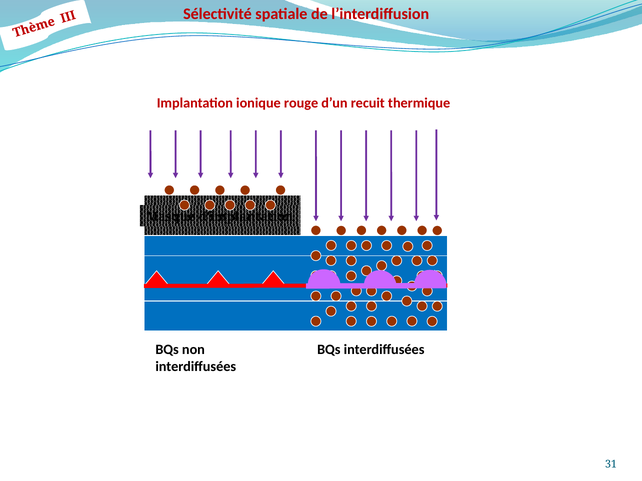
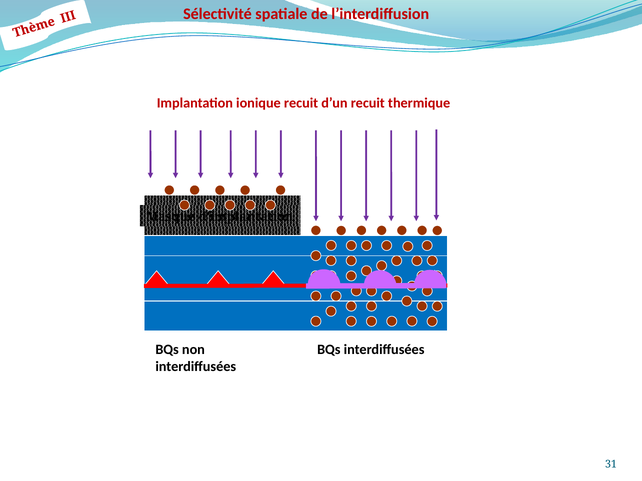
ionique rouge: rouge -> recuit (301, 103)
